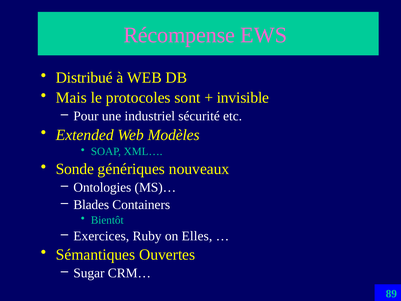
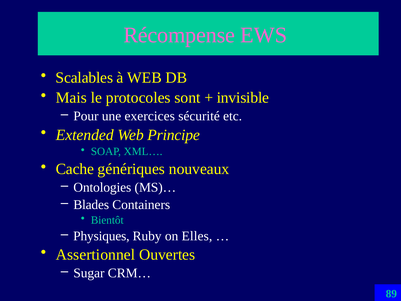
Distribué: Distribué -> Scalables (84, 78)
industriel: industriel -> exercices (150, 116)
Modèles: Modèles -> Principe (174, 135)
Sonde: Sonde -> Cache (75, 169)
Exercices: Exercices -> Physiques (101, 236)
Sémantiques: Sémantiques -> Assertionnel (96, 255)
